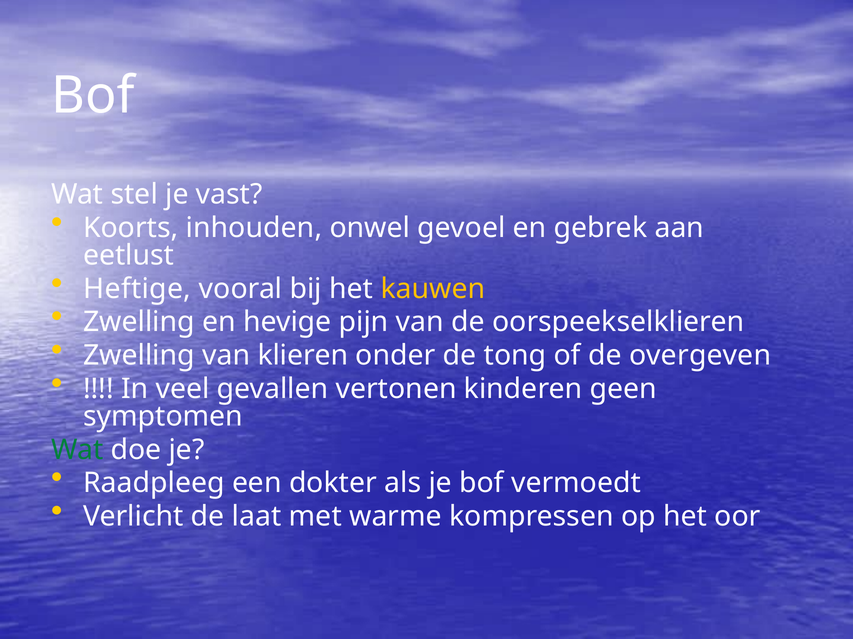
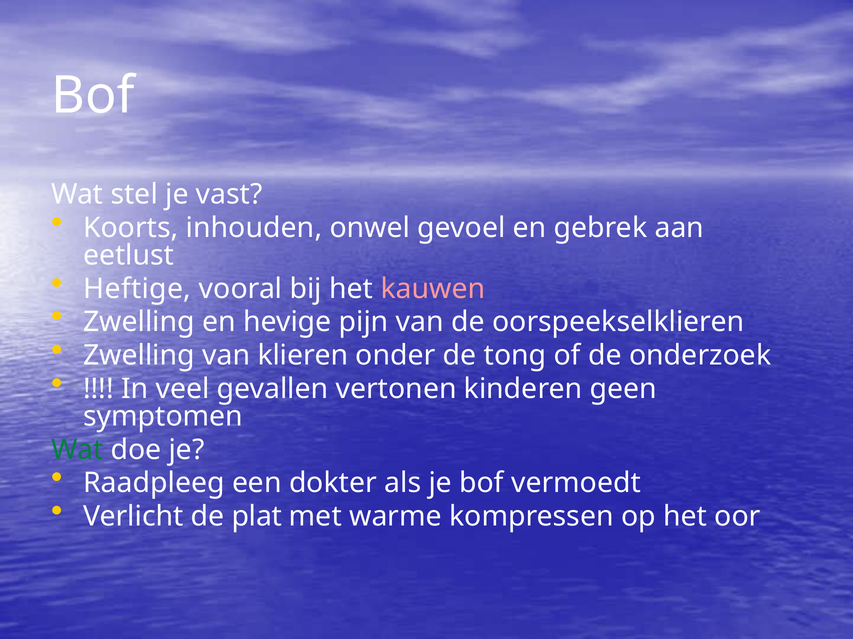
kauwen colour: yellow -> pink (433, 289)
overgeven: overgeven -> onderzoek (700, 356)
laat: laat -> plat (257, 517)
